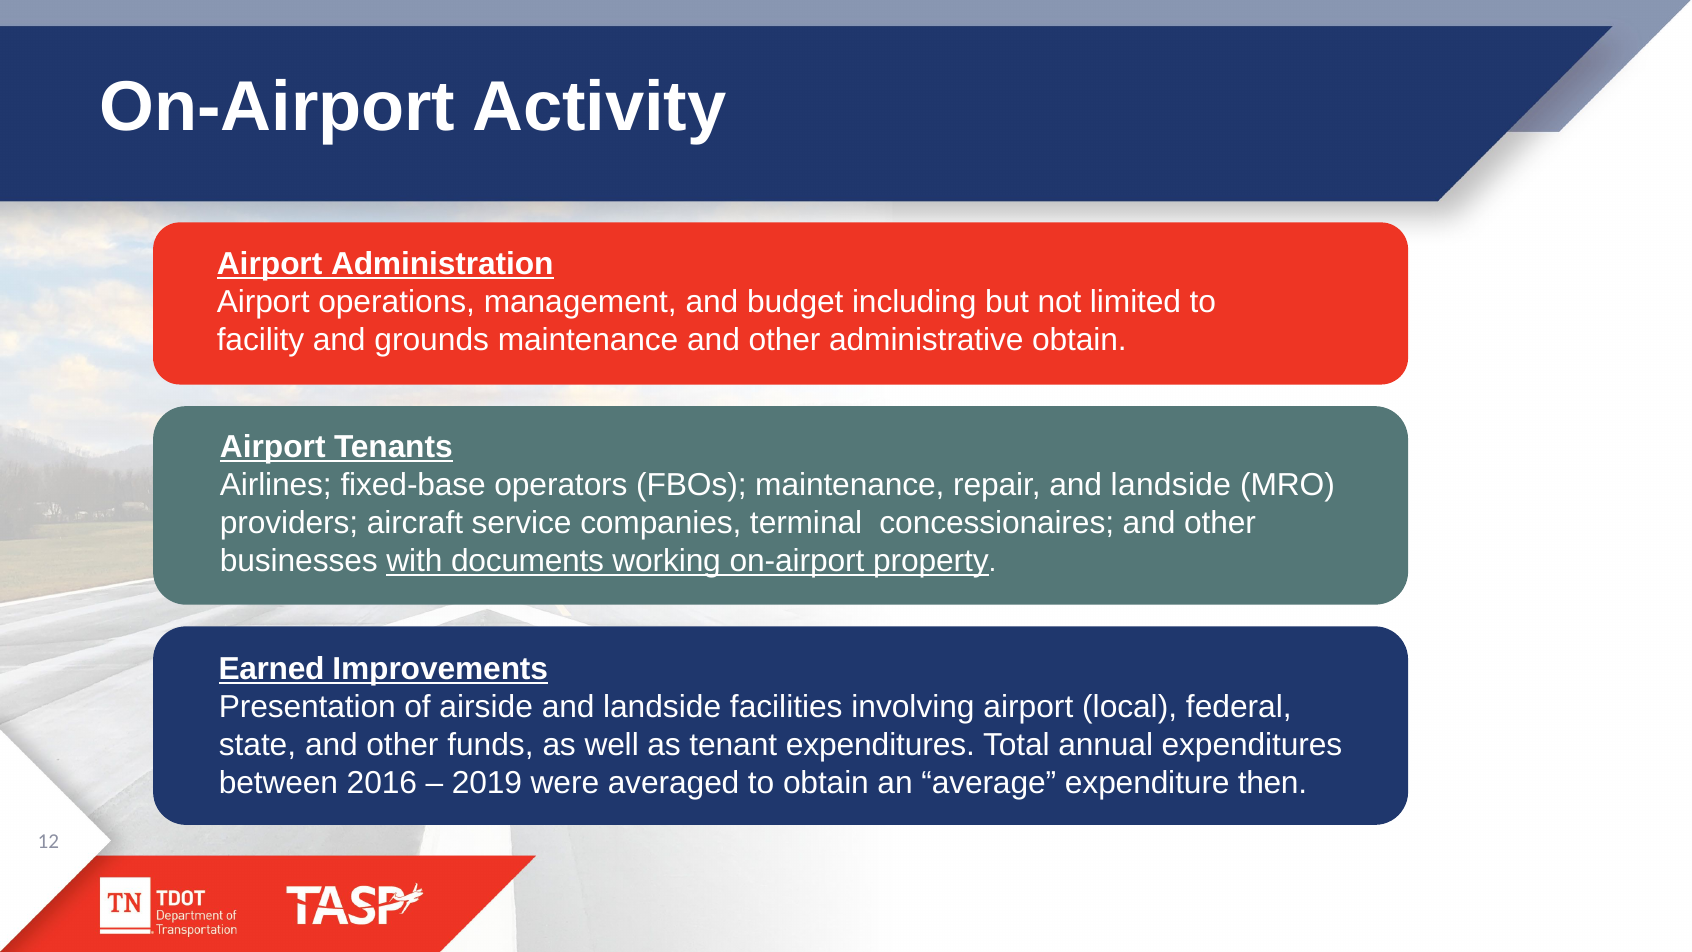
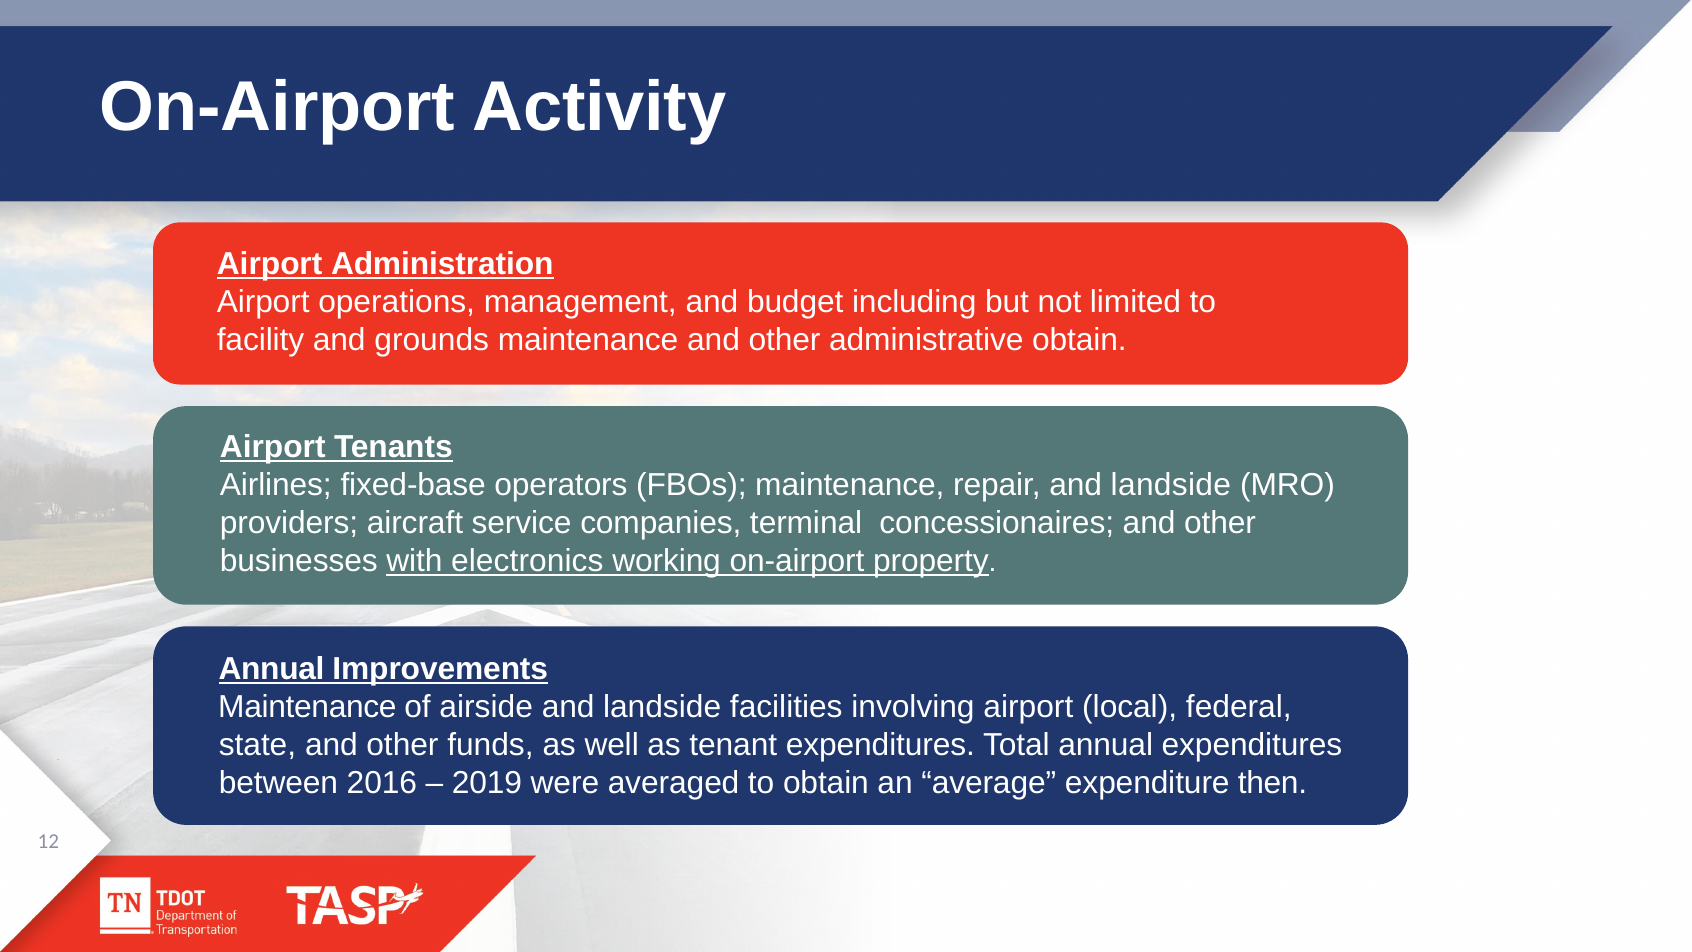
documents: documents -> electronics (527, 561)
Earned: Earned -> Annual (272, 669)
Presentation: Presentation -> Maintenance (307, 707)
